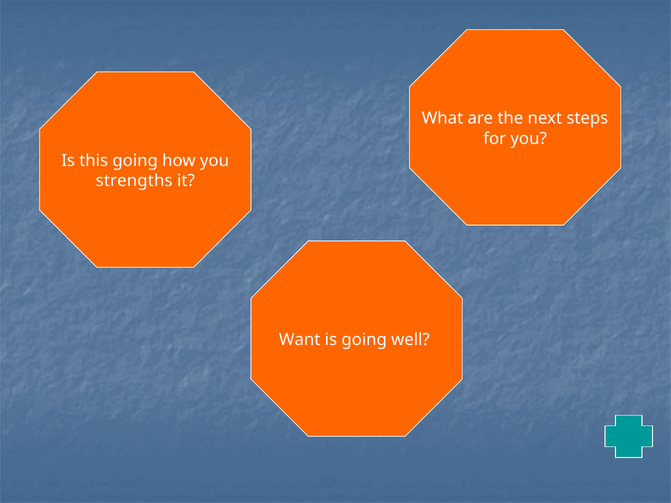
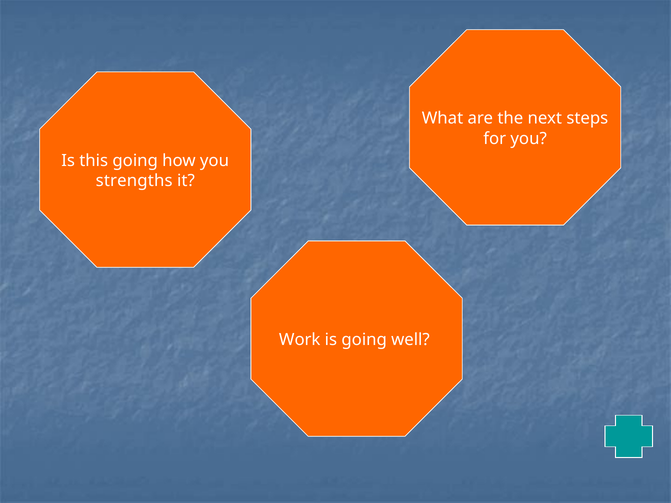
Want: Want -> Work (300, 340)
